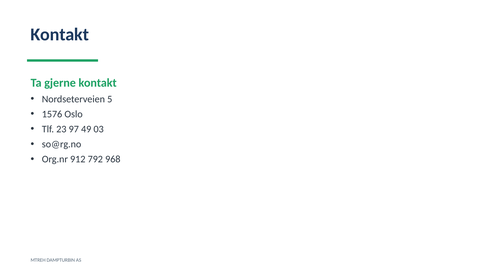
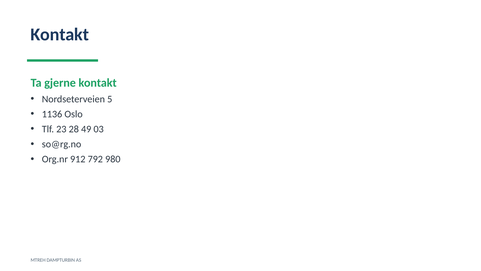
1576: 1576 -> 1136 (52, 114)
97: 97 -> 28 (74, 129)
968: 968 -> 980 (113, 159)
